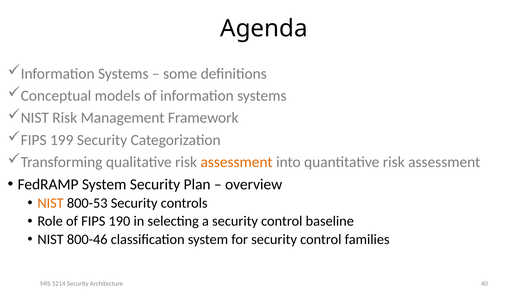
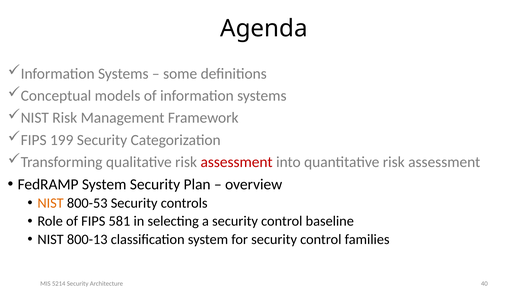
assessment colour: orange -> red (237, 162)
190: 190 -> 581 (119, 221)
800-46: 800-46 -> 800-13 (87, 239)
